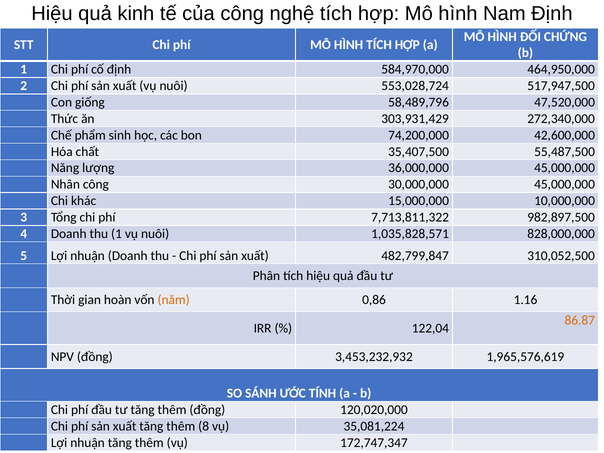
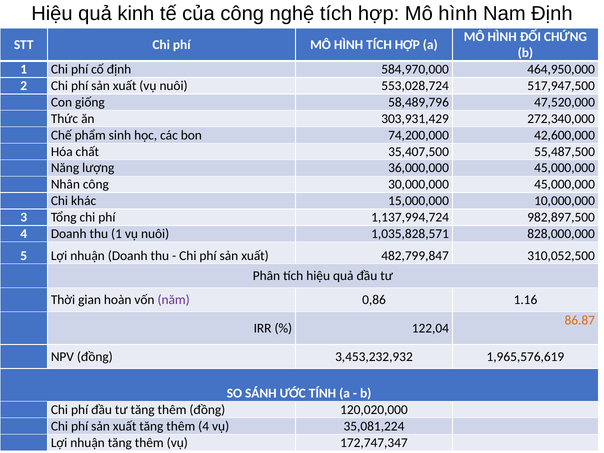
7,713,811,322: 7,713,811,322 -> 1,137,994,724 (410, 217)
năm colour: orange -> purple (174, 300)
thêm 8: 8 -> 4 (204, 426)
